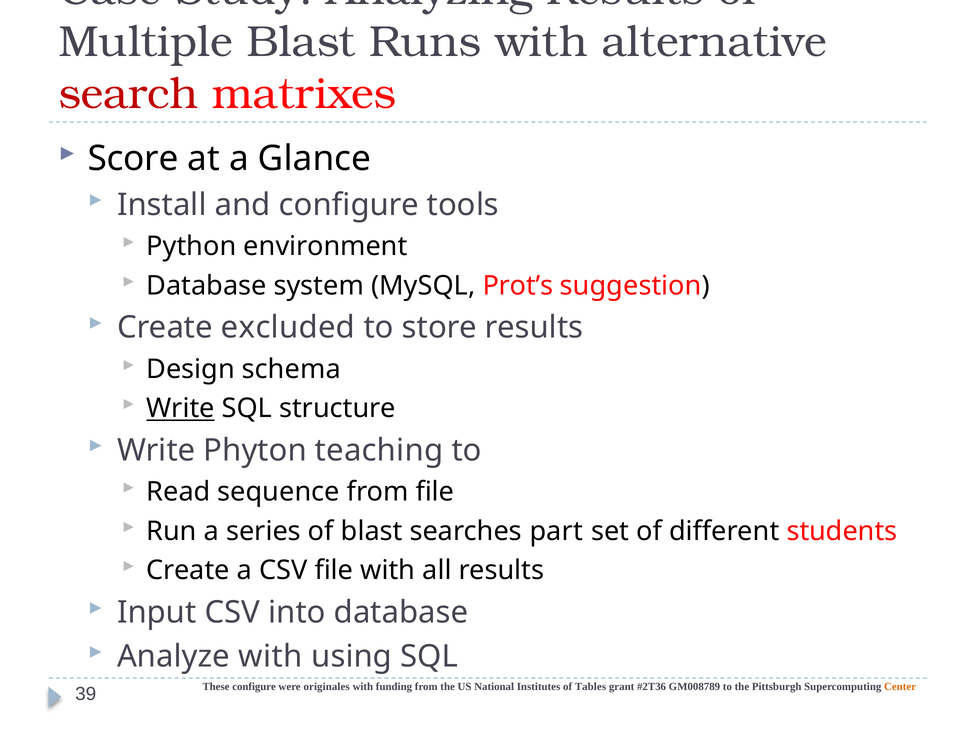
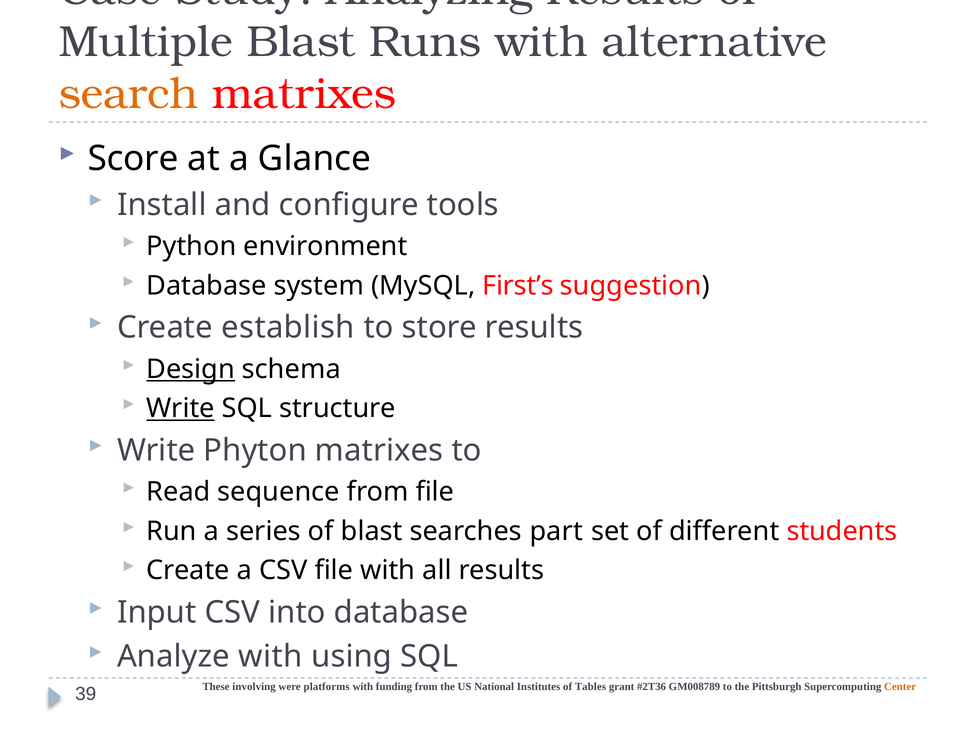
search colour: red -> orange (128, 94)
Prot’s: Prot’s -> First’s (518, 286)
excluded: excluded -> establish (288, 328)
Design underline: none -> present (191, 369)
Phyton teaching: teaching -> matrixes (379, 450)
These configure: configure -> involving (254, 687)
originales: originales -> platforms (327, 687)
